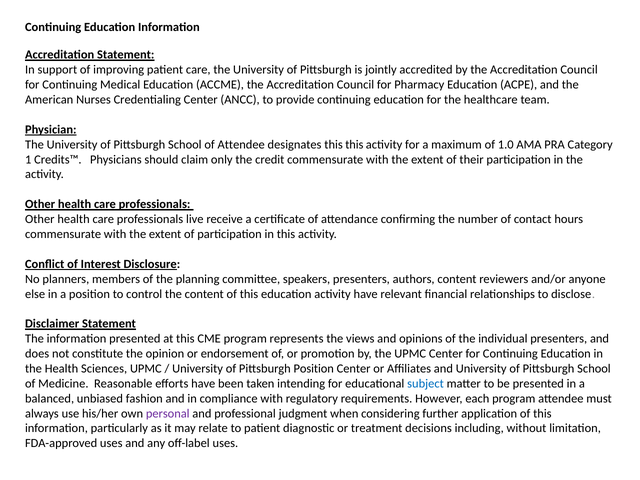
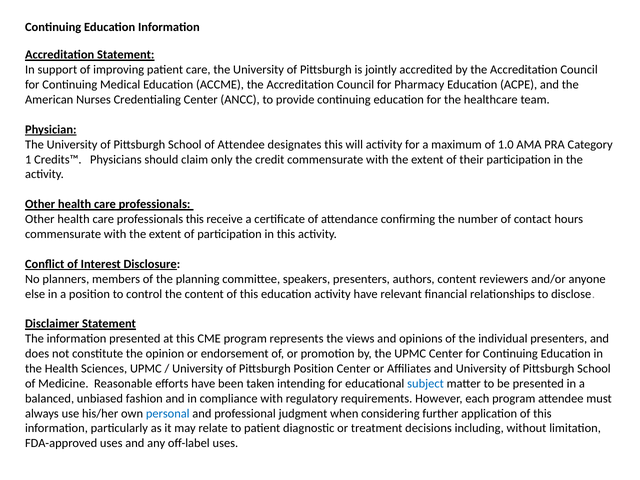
this this: this -> will (354, 144)
professionals live: live -> this (195, 219)
personal colour: purple -> blue (168, 413)
